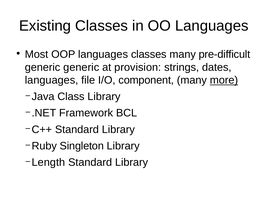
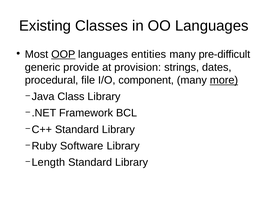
OOP underline: none -> present (63, 54)
languages classes: classes -> entities (149, 54)
generic generic: generic -> provide (81, 67)
languages: languages -> procedural (52, 80)
Singleton: Singleton -> Software (82, 146)
